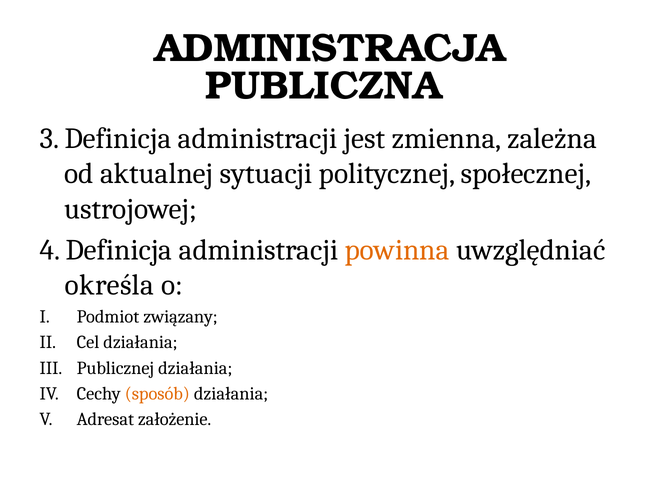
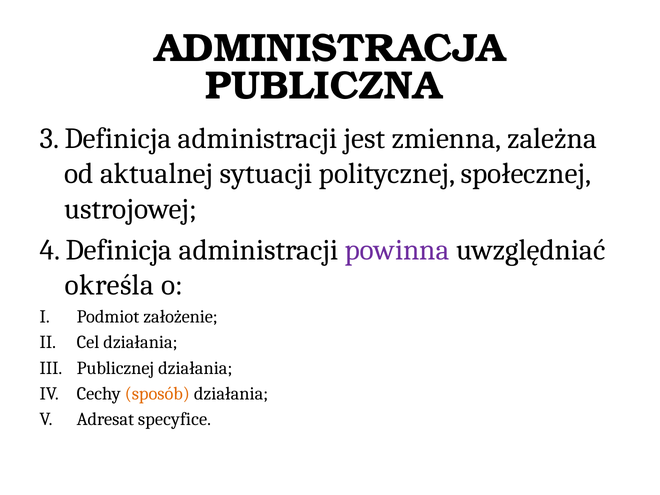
powinna colour: orange -> purple (397, 250)
związany: związany -> założenie (181, 317)
założenie: założenie -> specyfice (174, 419)
